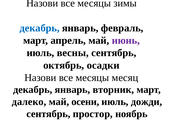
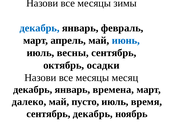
июнь colour: purple -> blue (126, 41)
вторник: вторник -> времена (113, 90)
осени: осени -> пусто (85, 102)
дожди: дожди -> время (146, 102)
сентябрь простор: простор -> декабрь (93, 114)
